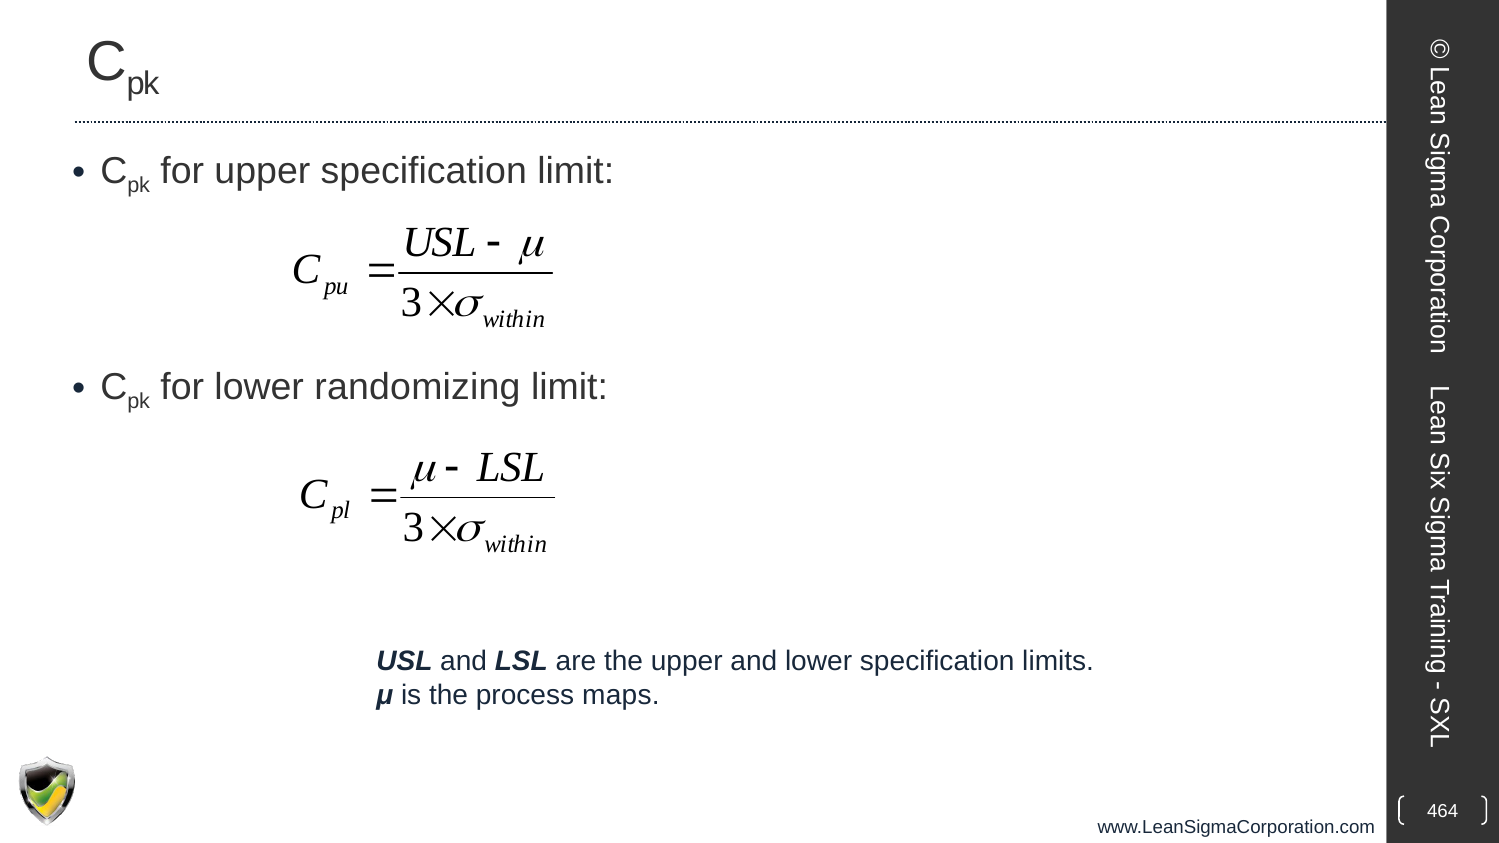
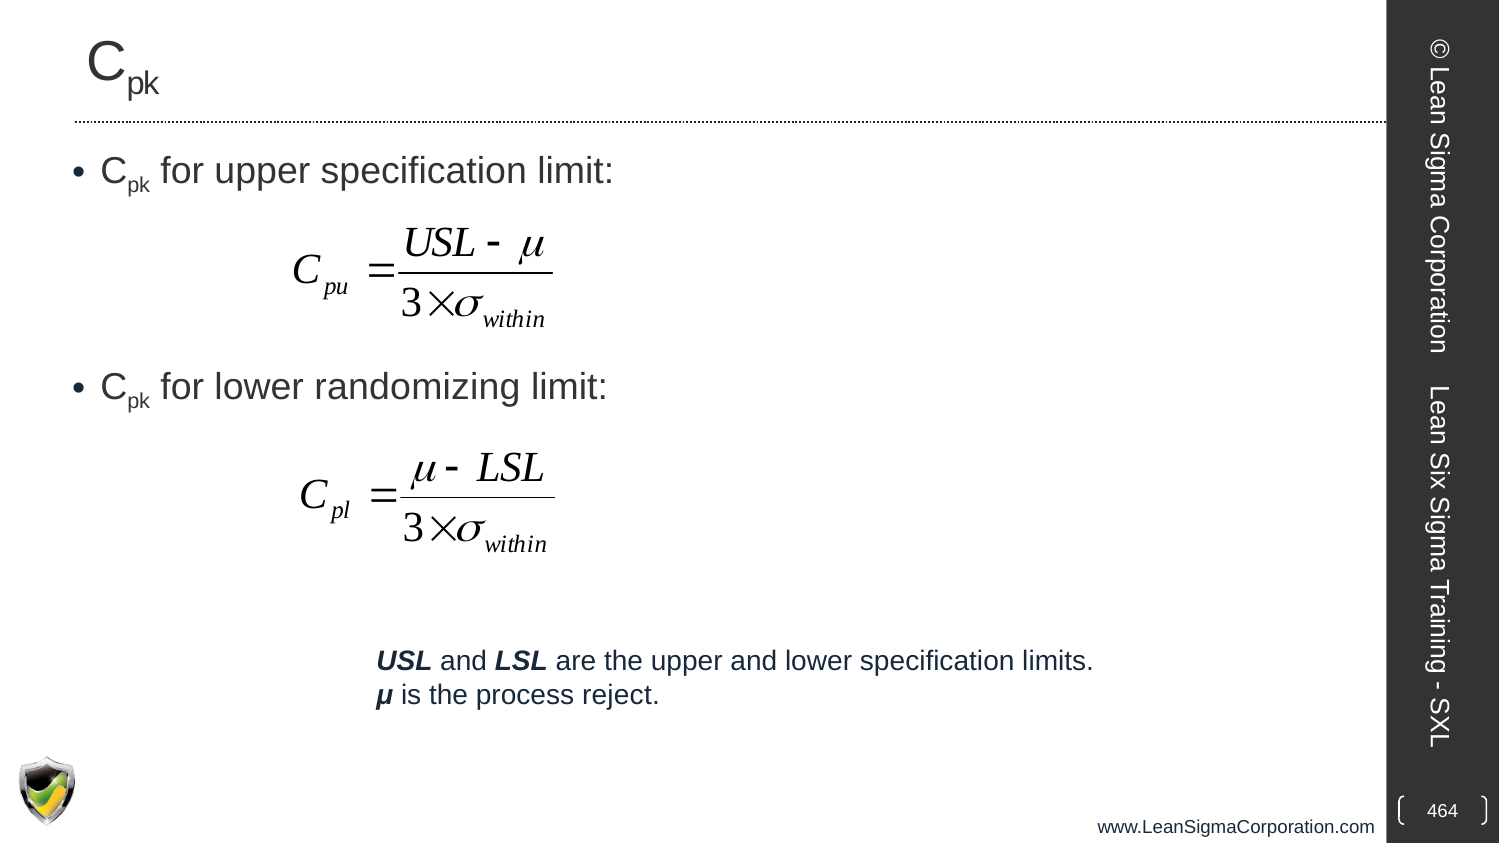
maps: maps -> reject (621, 695)
